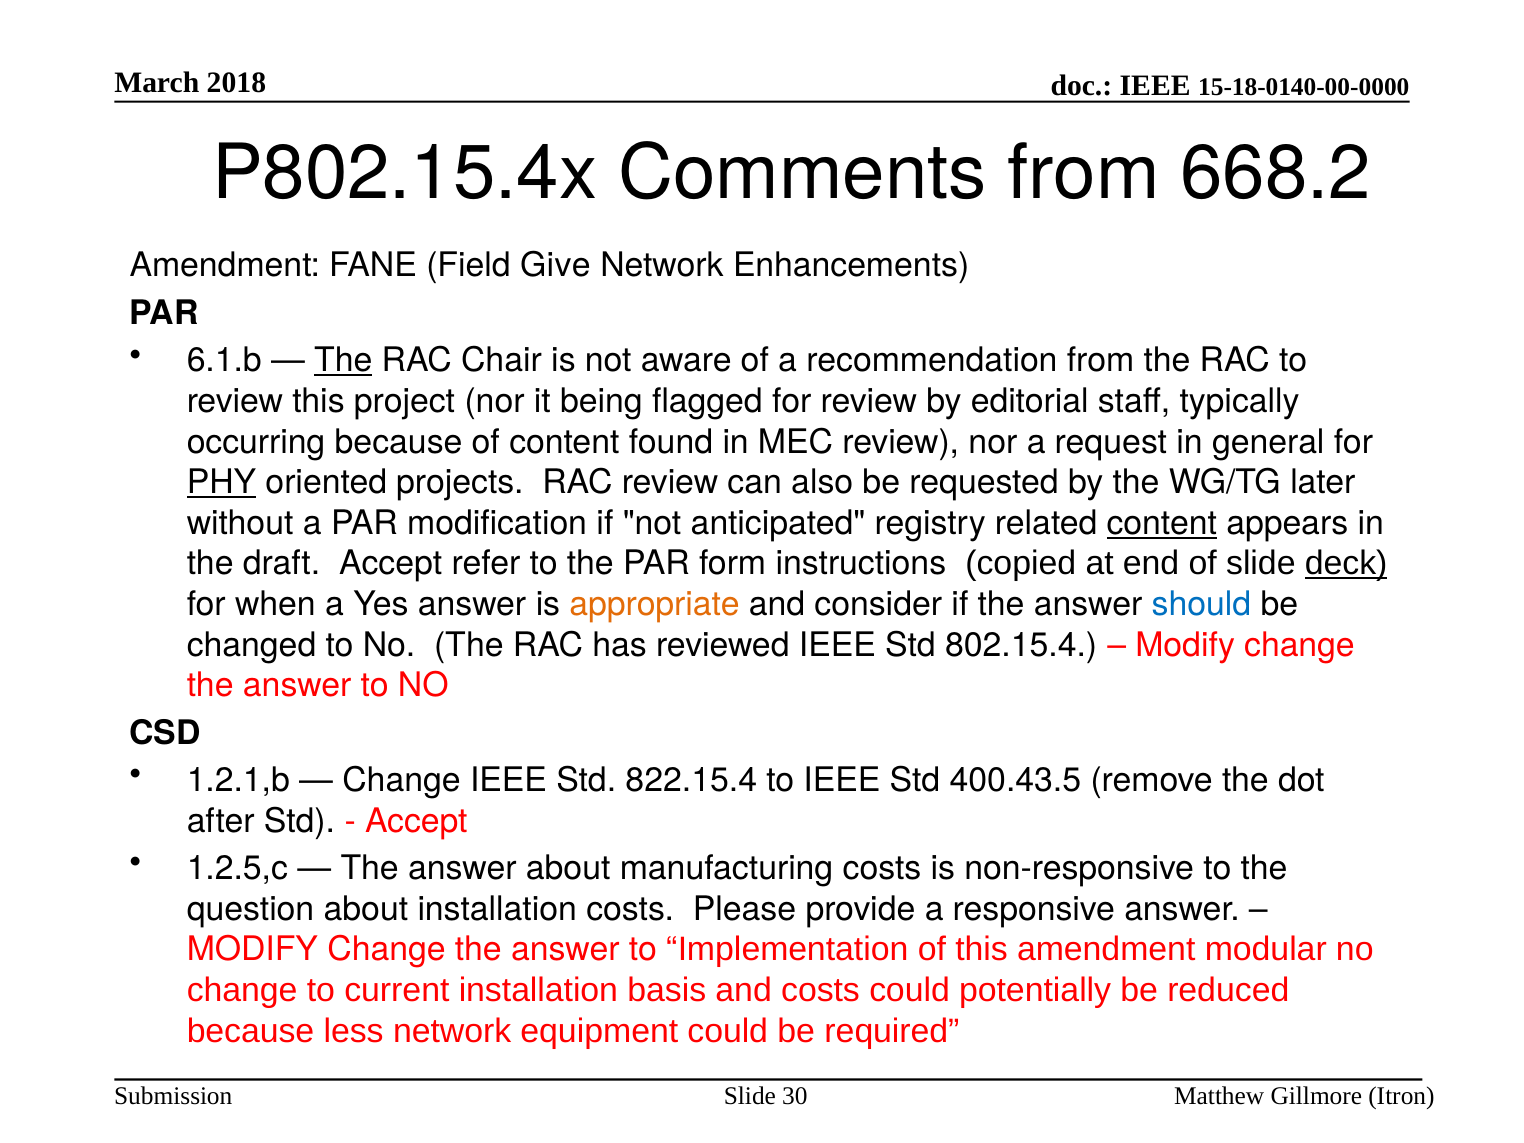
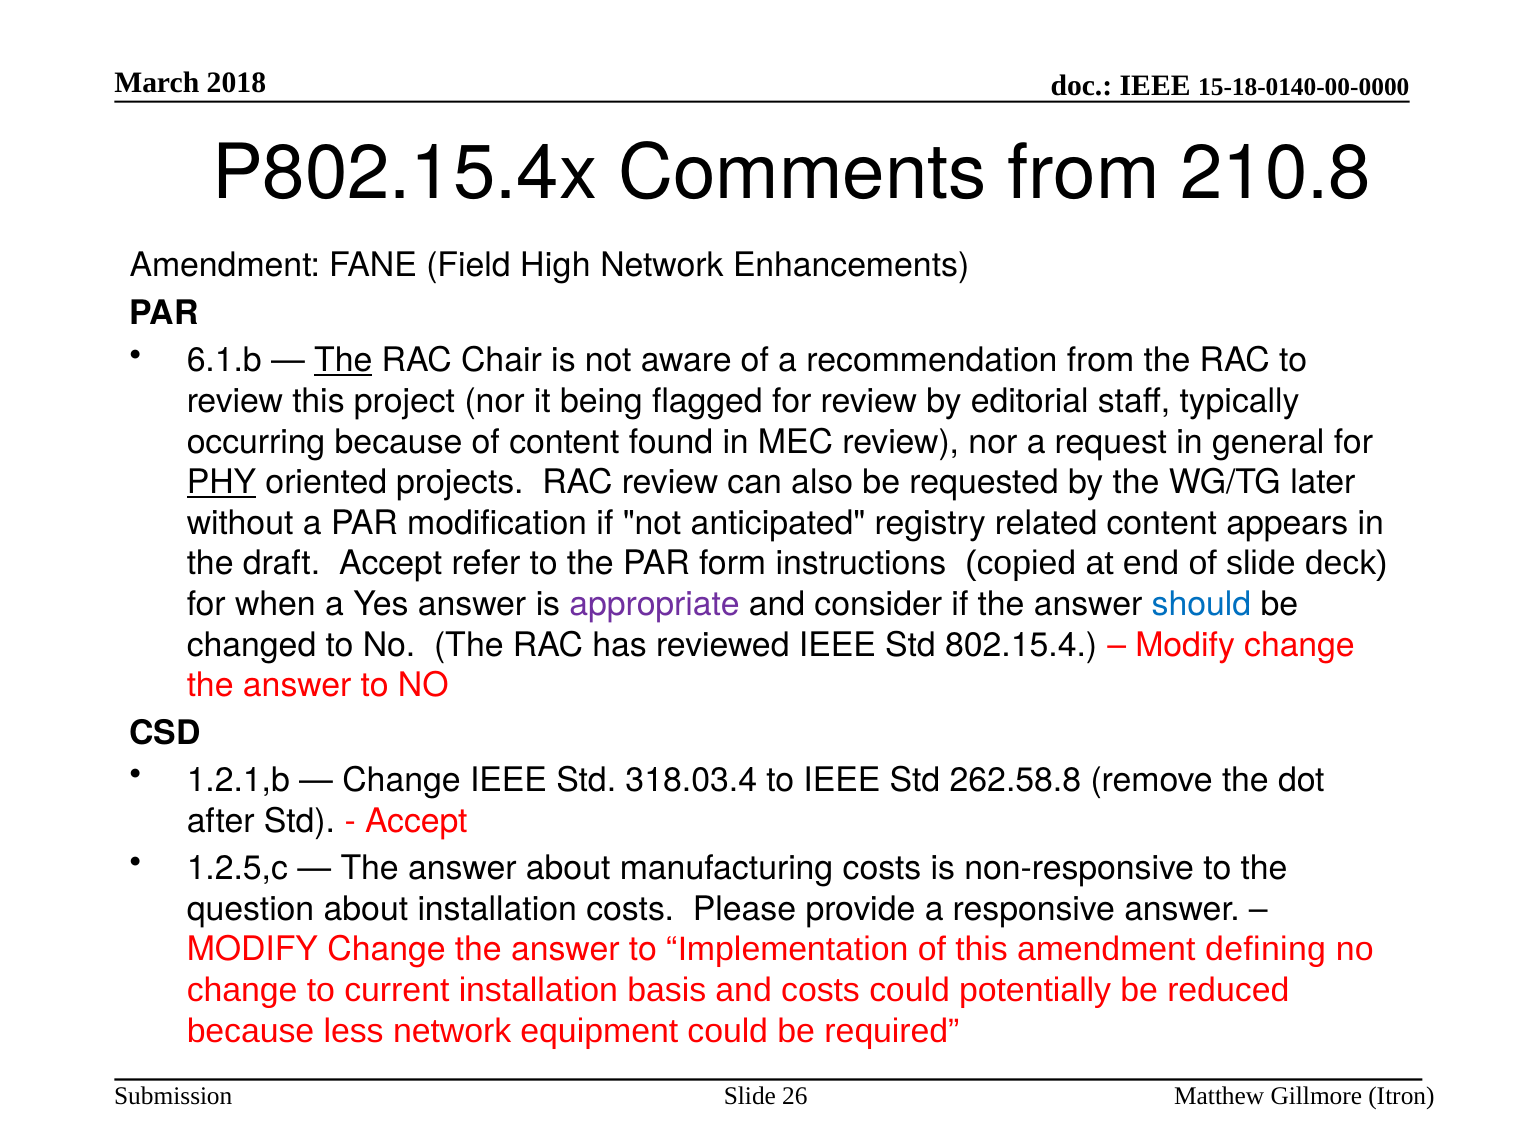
668.2: 668.2 -> 210.8 (1276, 174)
Give: Give -> High (555, 266)
content underline: present -> none (1162, 523)
deck underline: present -> none (1346, 564)
appropriate colour: orange -> purple (655, 604)
822.15.4: 822.15.4 -> 318.03.4 (691, 780)
400.43.5: 400.43.5 -> 262.58.8 (1015, 780)
modular: modular -> defining (1266, 950)
30: 30 -> 26 (795, 1096)
